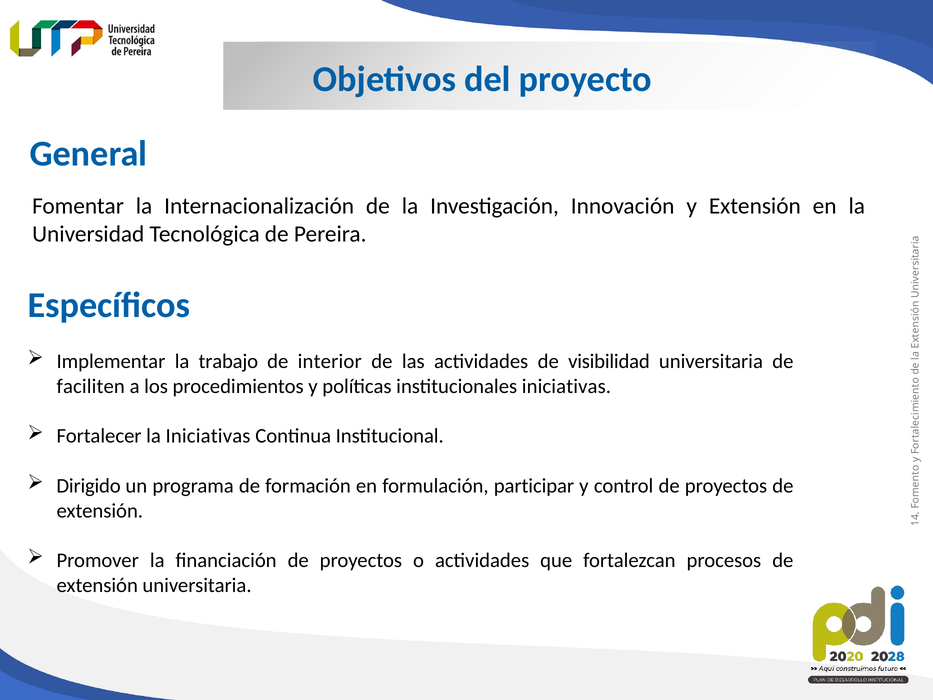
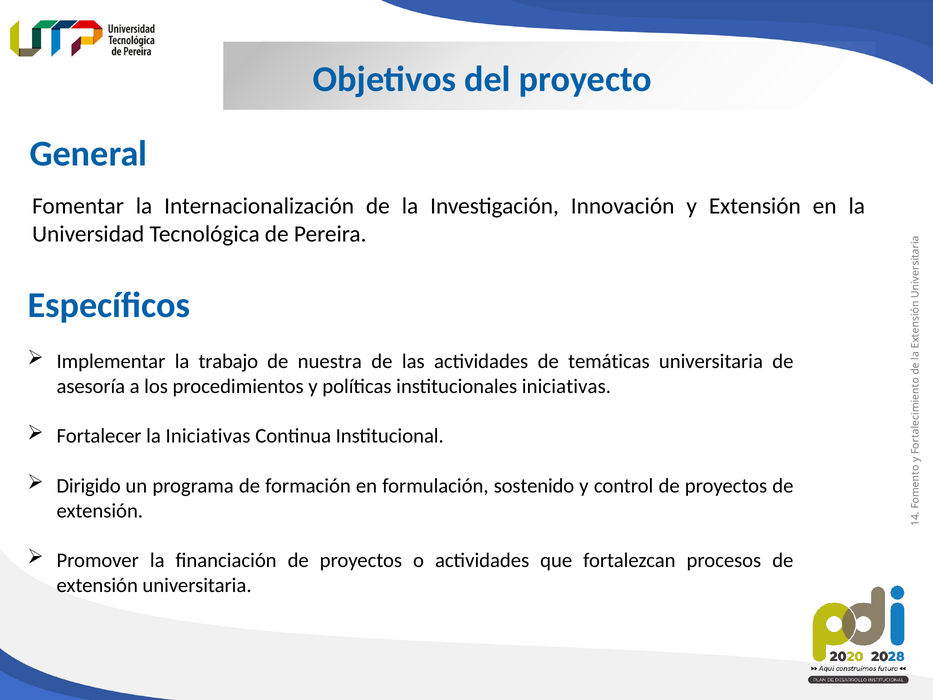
interior: interior -> nuestra (330, 361)
visibilidad: visibilidad -> temáticas (609, 361)
faciliten: faciliten -> asesoría (91, 386)
participar: participar -> sostenido (534, 486)
